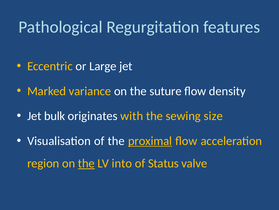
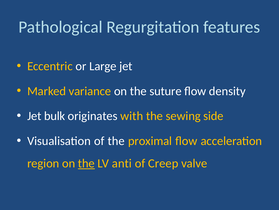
size: size -> side (213, 116)
proximal underline: present -> none (150, 140)
into: into -> anti (122, 163)
Status: Status -> Creep (163, 163)
